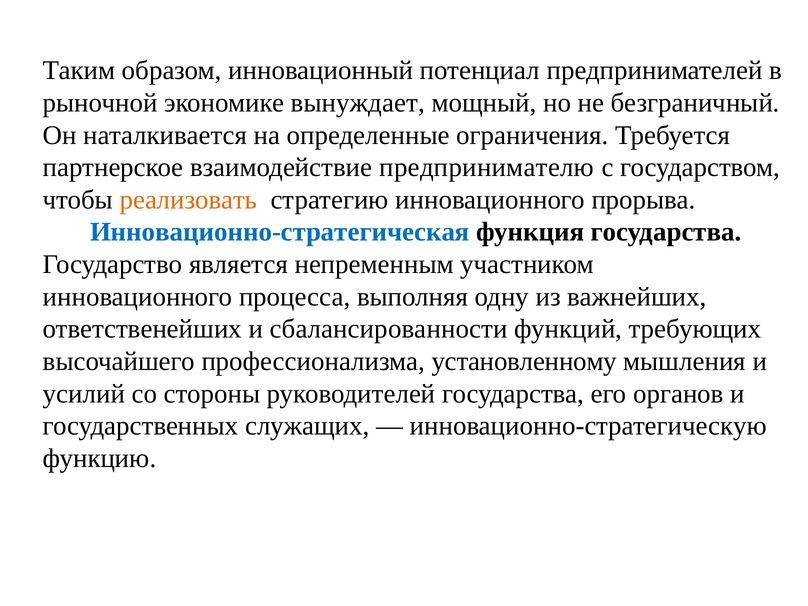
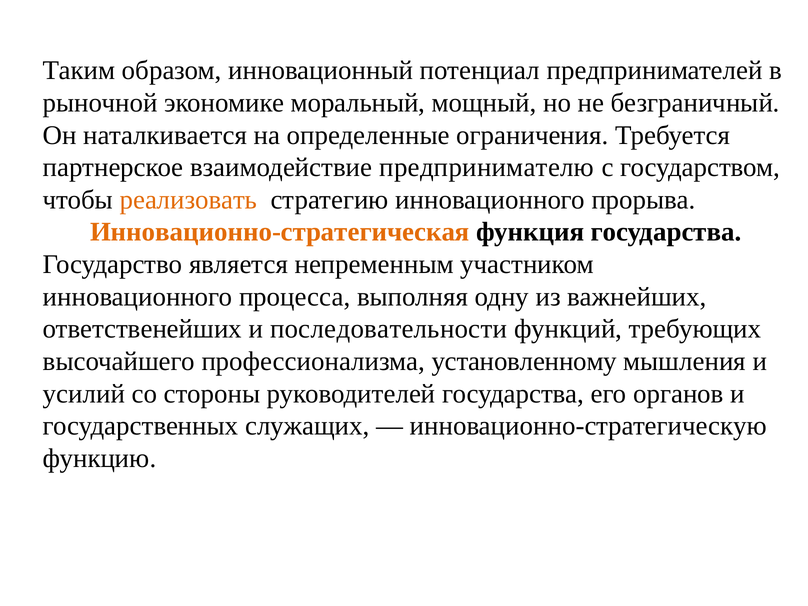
вынуждает: вынуждает -> моральный (358, 103)
Инновационно-стратегическая colour: blue -> orange (280, 232)
сбалансированности: сбалансированности -> последовательности (389, 329)
